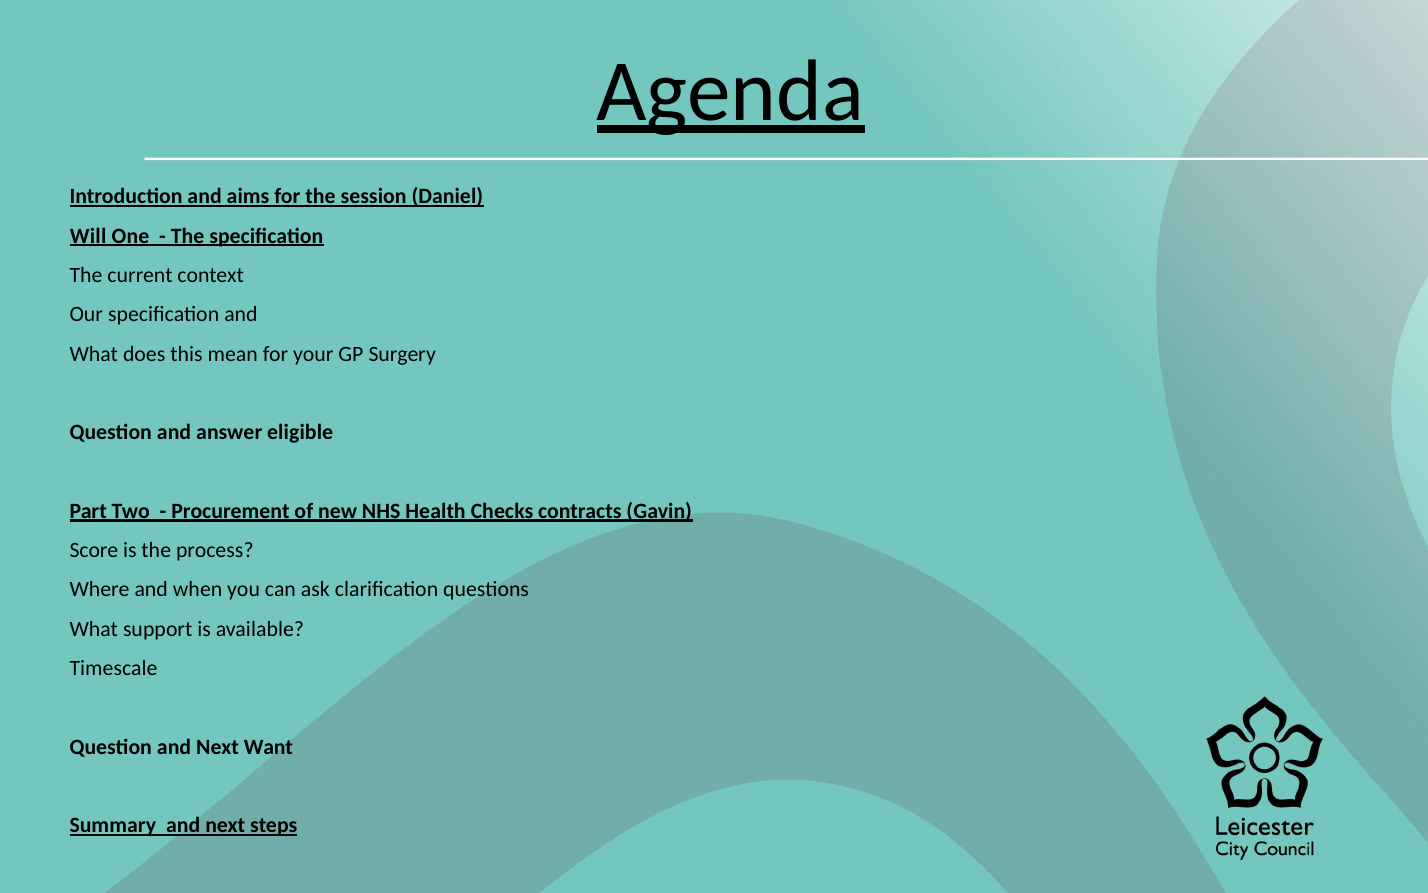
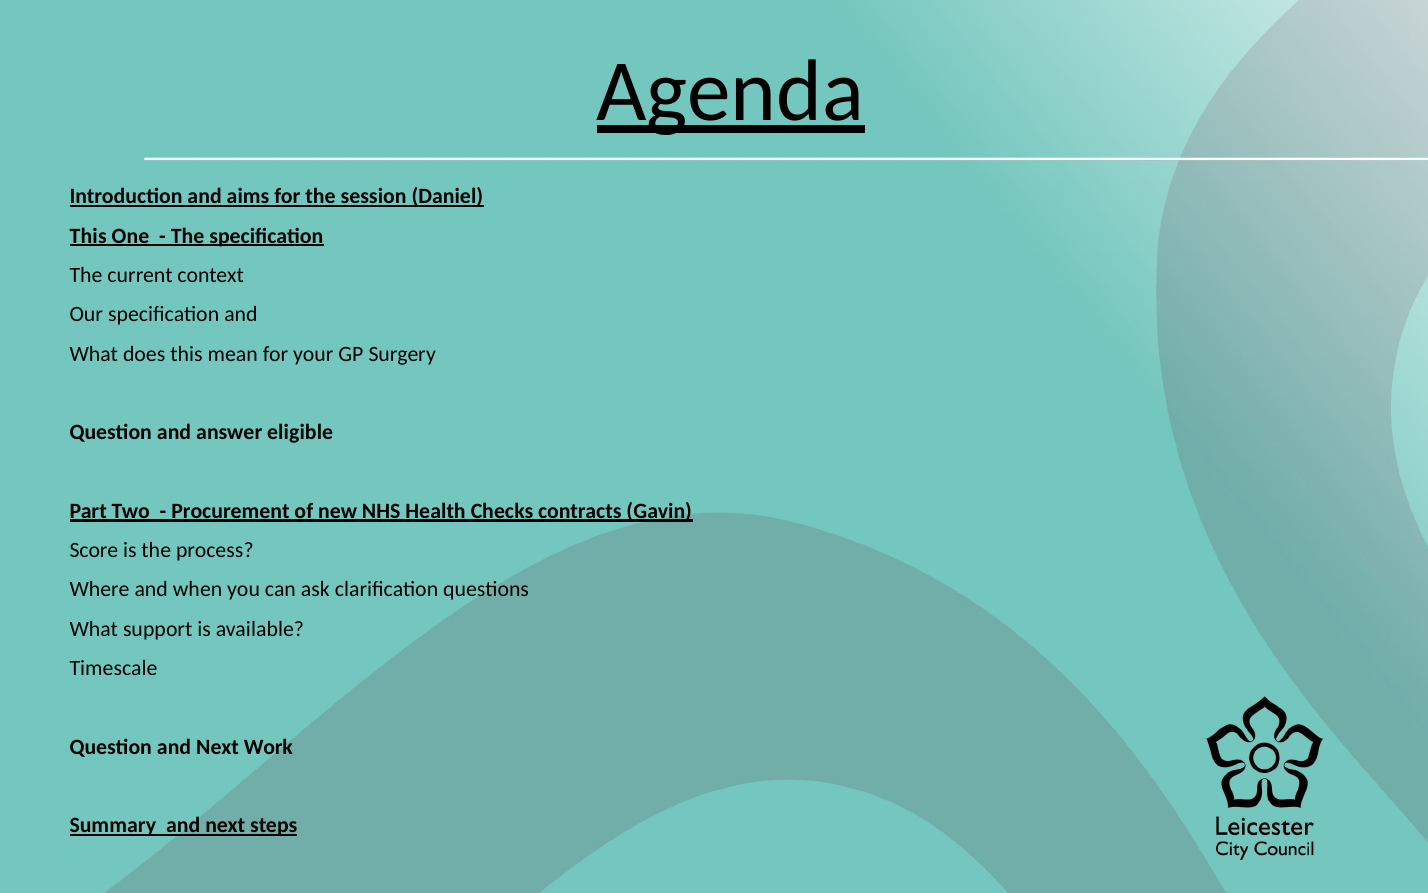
Will: Will -> This (88, 236)
Want: Want -> Work (268, 747)
